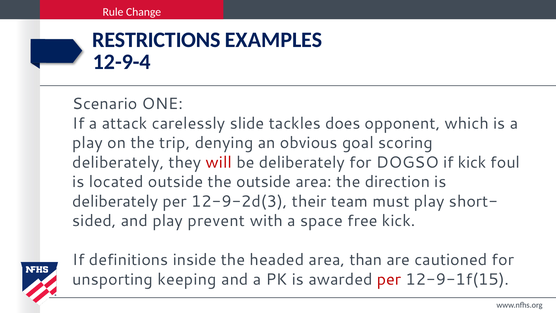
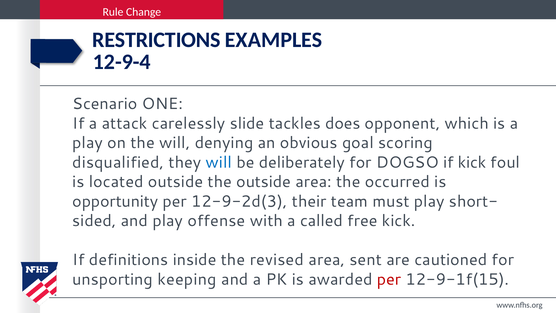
the trip: trip -> will (175, 143)
deliberately: deliberately -> disqualified (118, 162)
will colour: red -> blue (219, 162)
direction: direction -> occurred (397, 182)
deliberately: deliberately -> opportunity (115, 201)
prevent: prevent -> offense (216, 221)
space: space -> called (322, 221)
headed: headed -> revised (277, 260)
than: than -> sent (366, 260)
